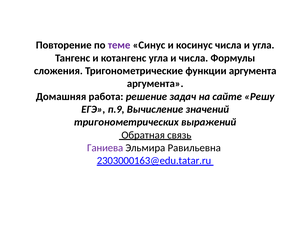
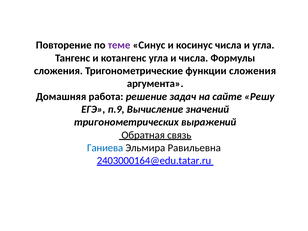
функции аргумента: аргумента -> сложения (253, 71)
Ганиева colour: purple -> blue (105, 148)
2303000163@edu.tatar.ru: 2303000163@edu.tatar.ru -> 2403000164@edu.tatar.ru (154, 161)
